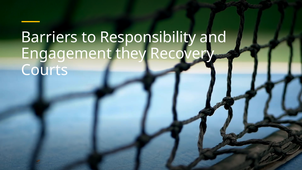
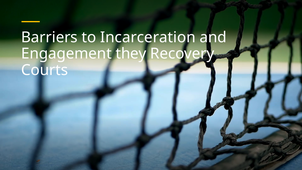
Responsibility: Responsibility -> Incarceration (148, 37)
